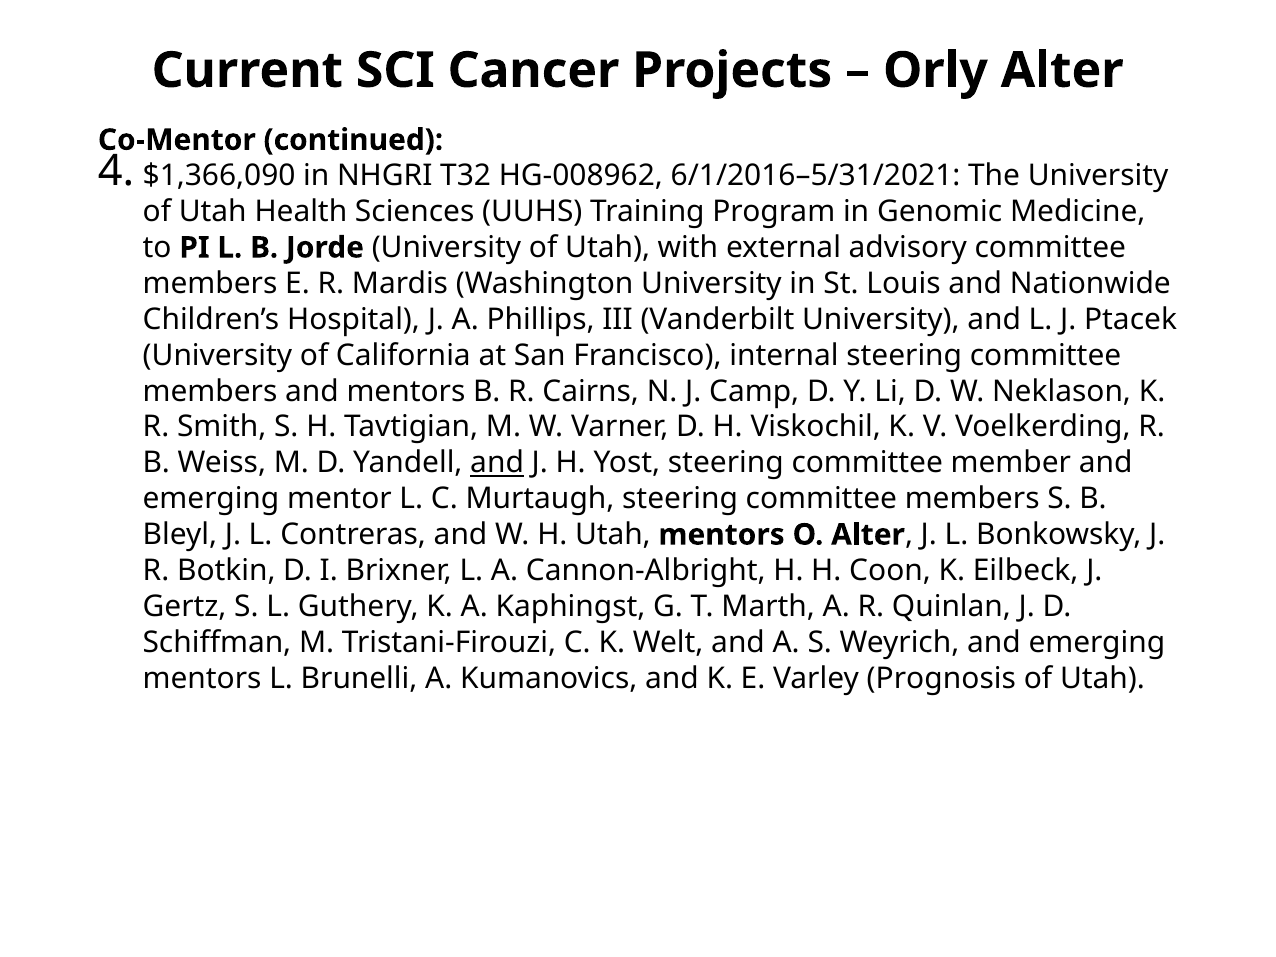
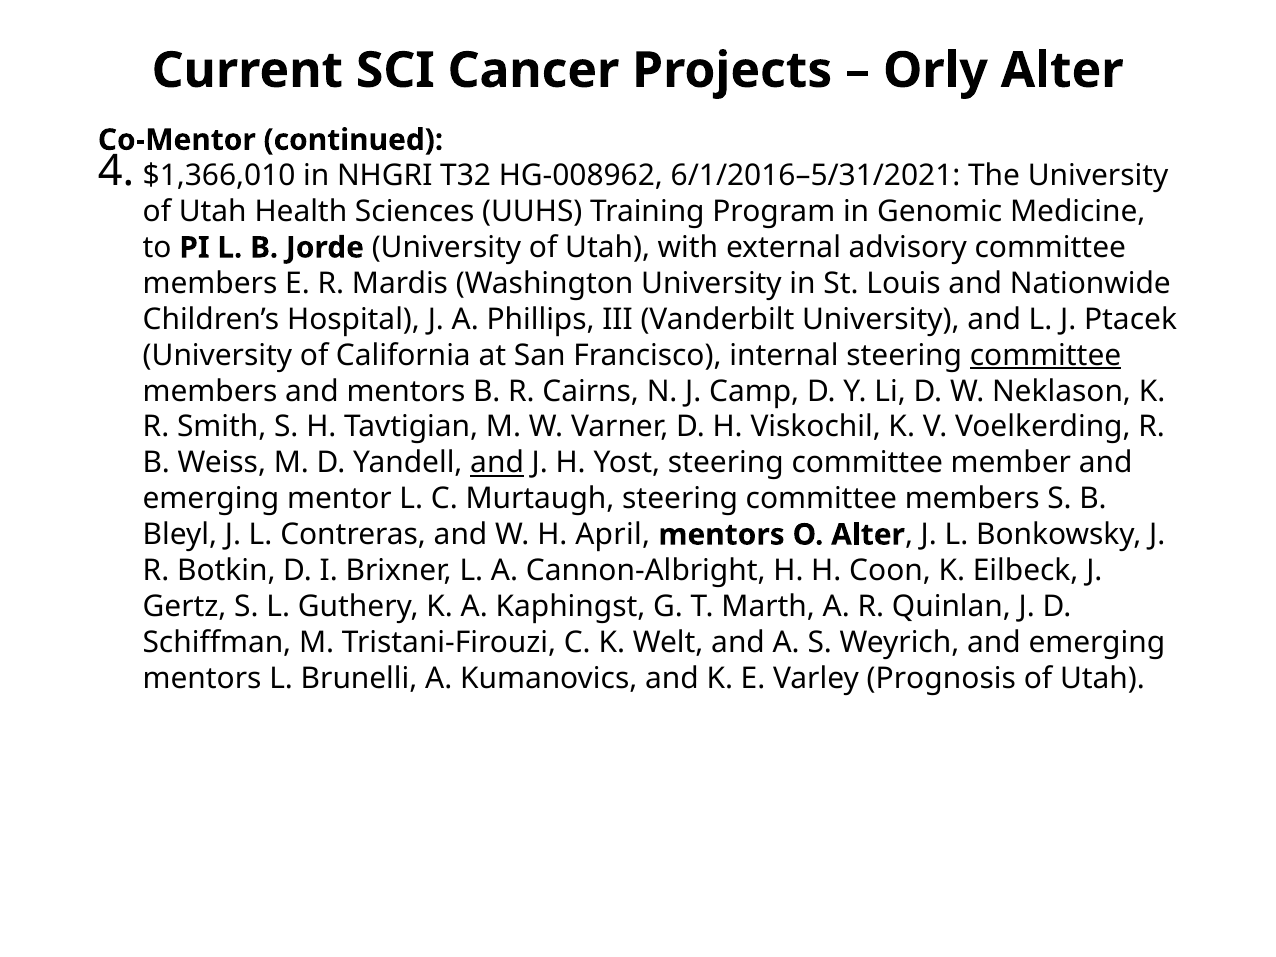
$1,366,090: $1,366,090 -> $1,366,010 (219, 176)
committee underline: none -> present (1046, 355)
H Utah: Utah -> April (613, 535)
